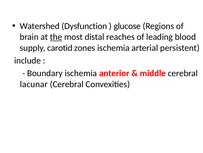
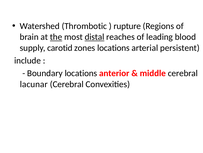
Dysfunction: Dysfunction -> Thrombotic (84, 26)
glucose: glucose -> rupture (127, 26)
distal underline: none -> present (95, 37)
zones ischemia: ischemia -> locations (113, 48)
Boundary ischemia: ischemia -> locations (81, 73)
